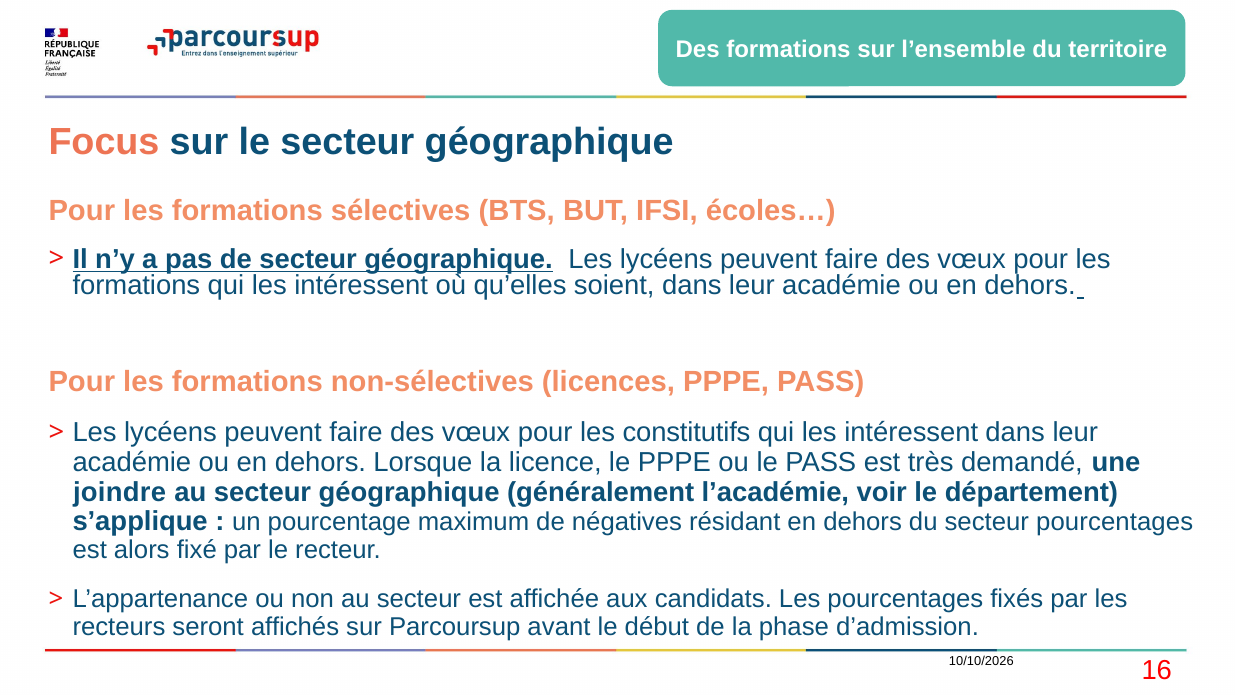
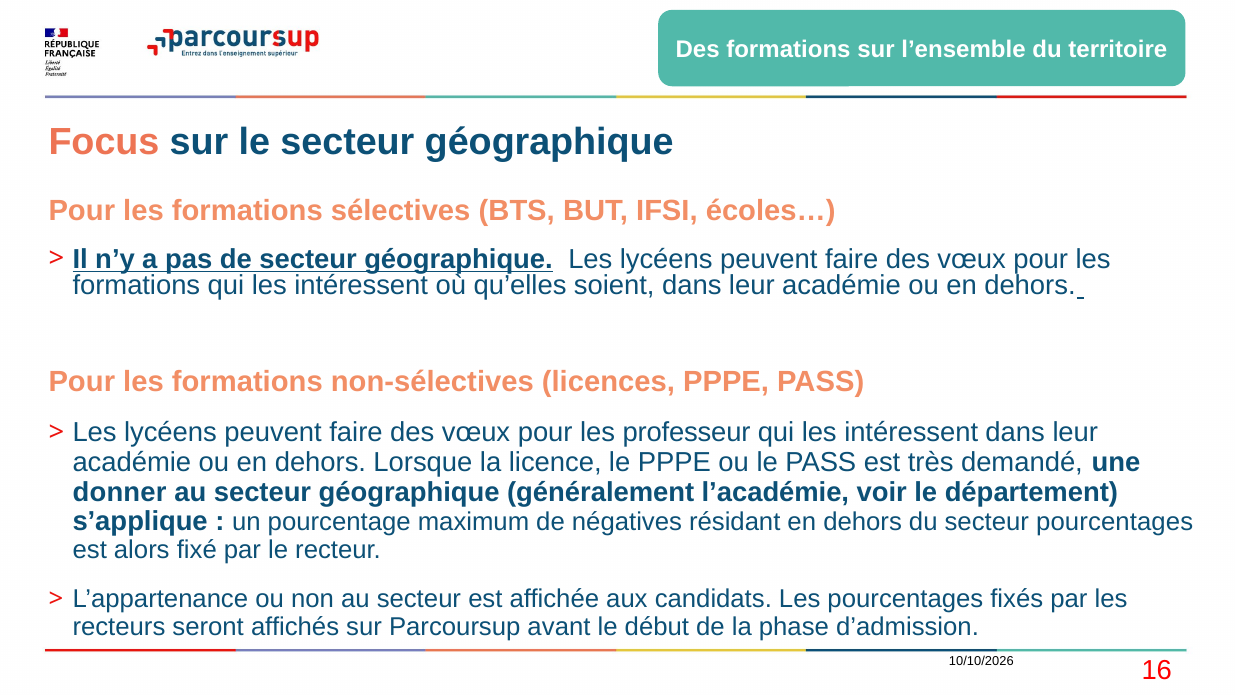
constitutifs: constitutifs -> professeur (687, 433)
joindre: joindre -> donner (120, 492)
